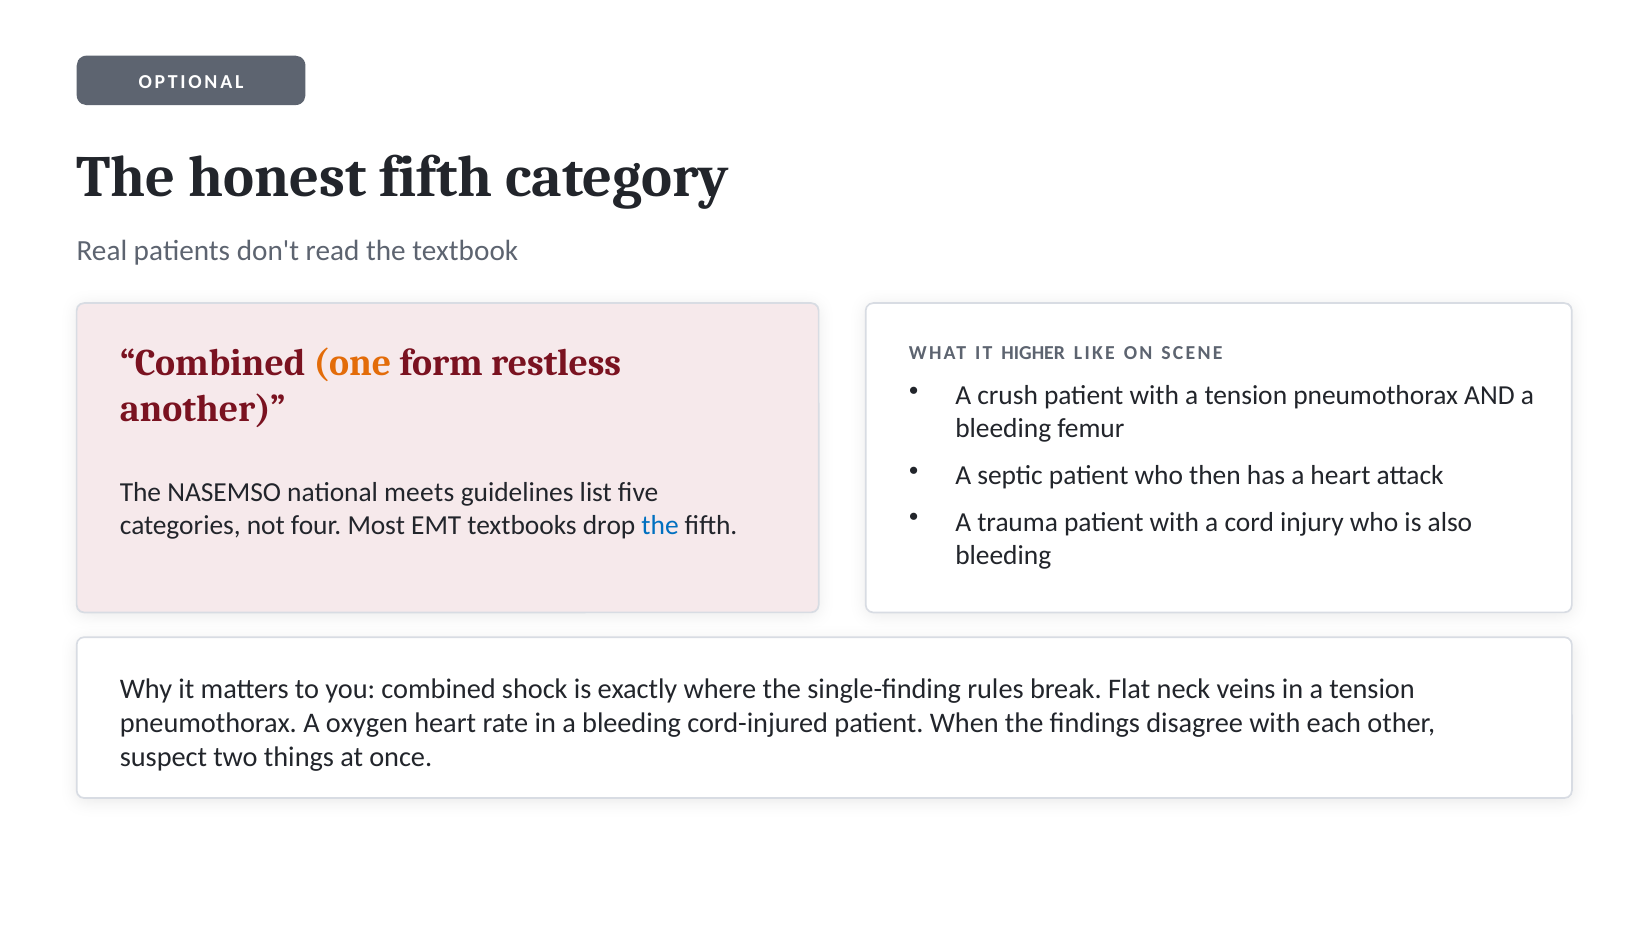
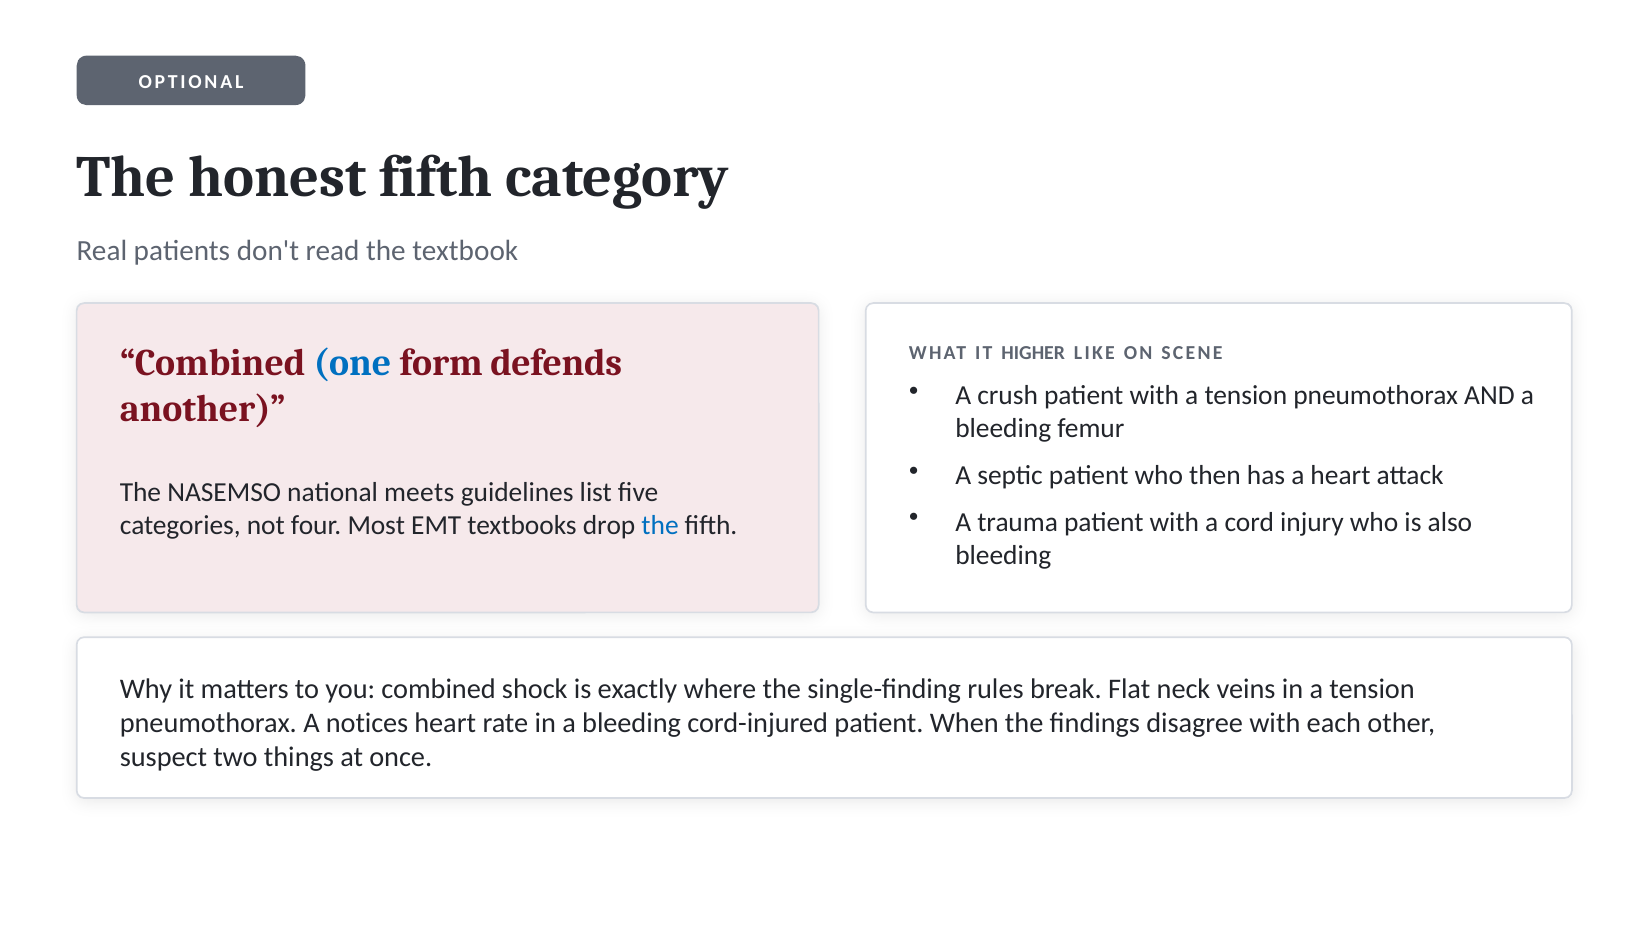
one colour: orange -> blue (353, 363)
restless: restless -> defends (556, 363)
oxygen: oxygen -> notices (367, 723)
